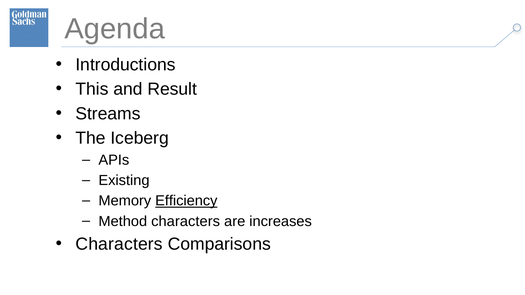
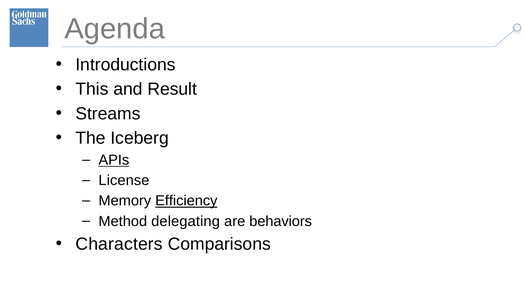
APIs underline: none -> present (114, 160)
Existing: Existing -> License (124, 181)
Method characters: characters -> delegating (186, 221)
increases: increases -> behaviors (281, 221)
